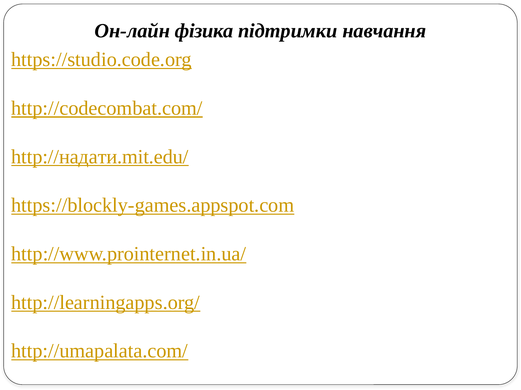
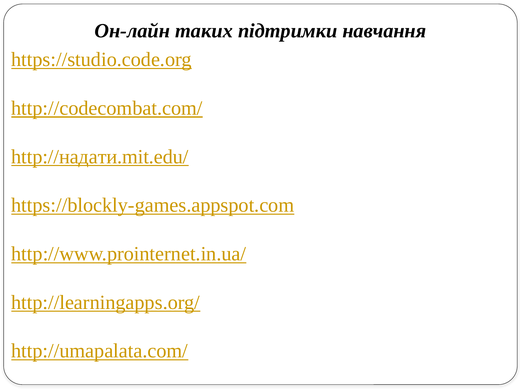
фізика: фізика -> таких (204, 31)
